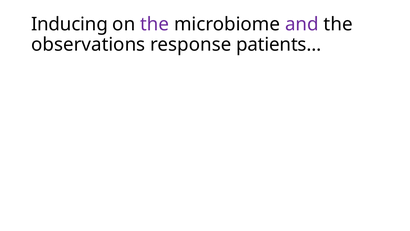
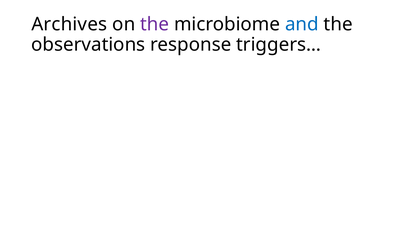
Inducing: Inducing -> Archives (69, 24)
and colour: purple -> blue (302, 24)
patients…: patients… -> triggers… (279, 45)
